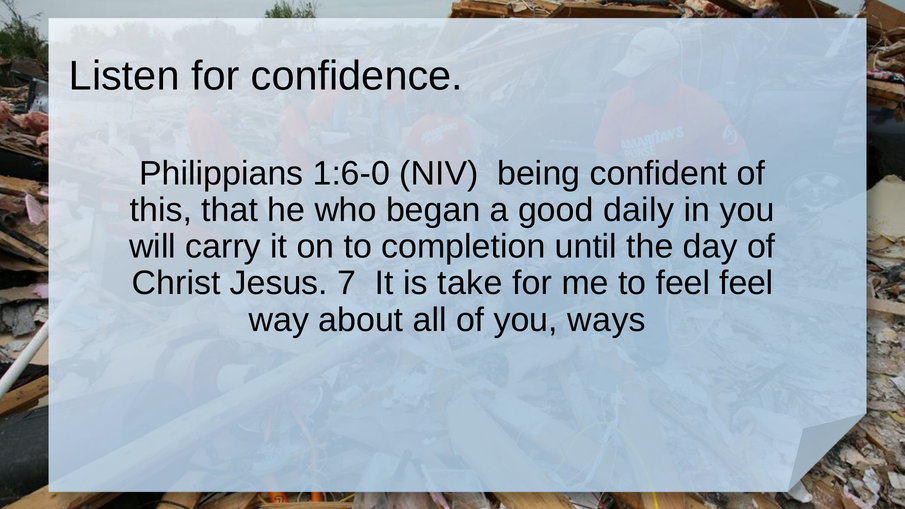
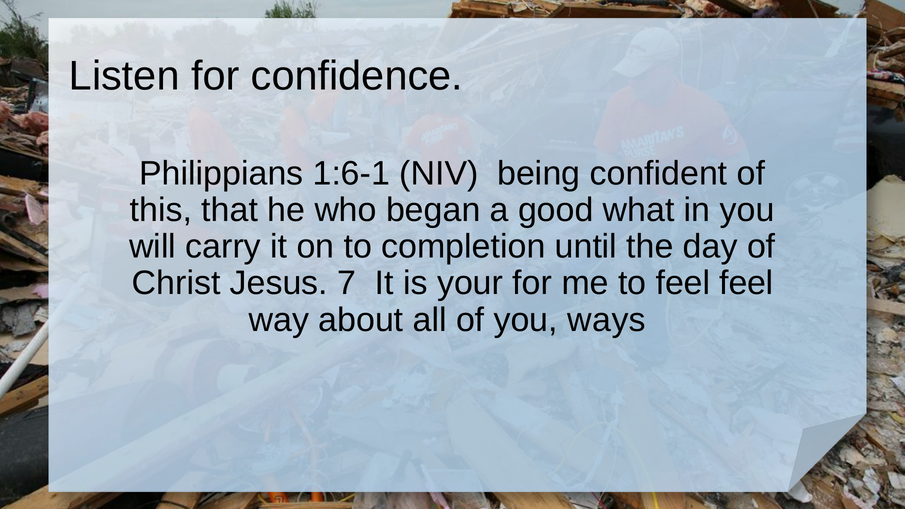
1:6-0: 1:6-0 -> 1:6-1 (351, 173)
daily: daily -> what (639, 210)
take: take -> your (470, 283)
